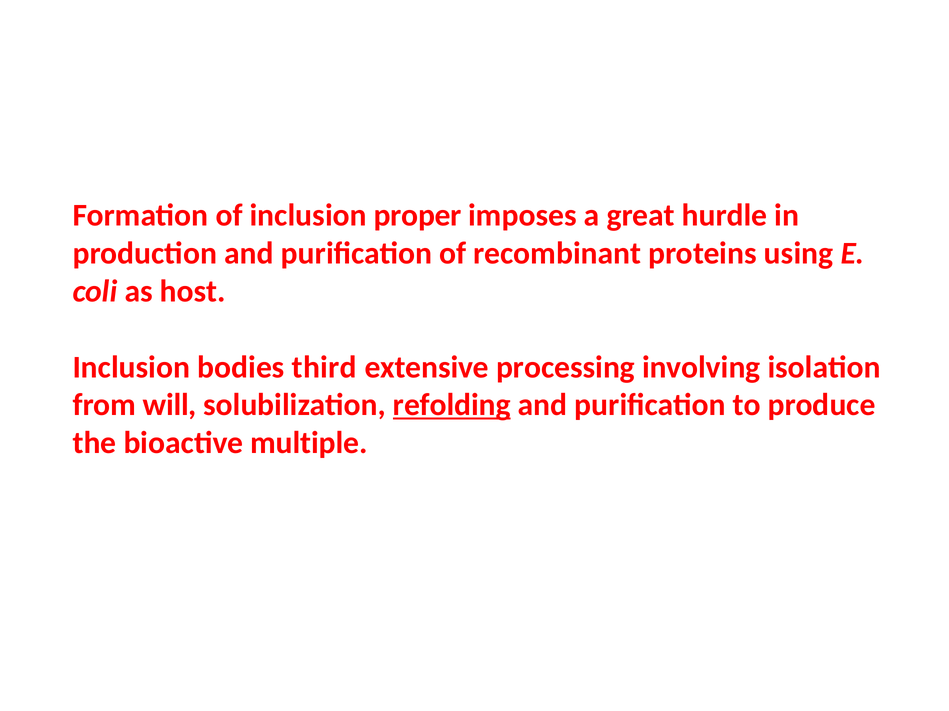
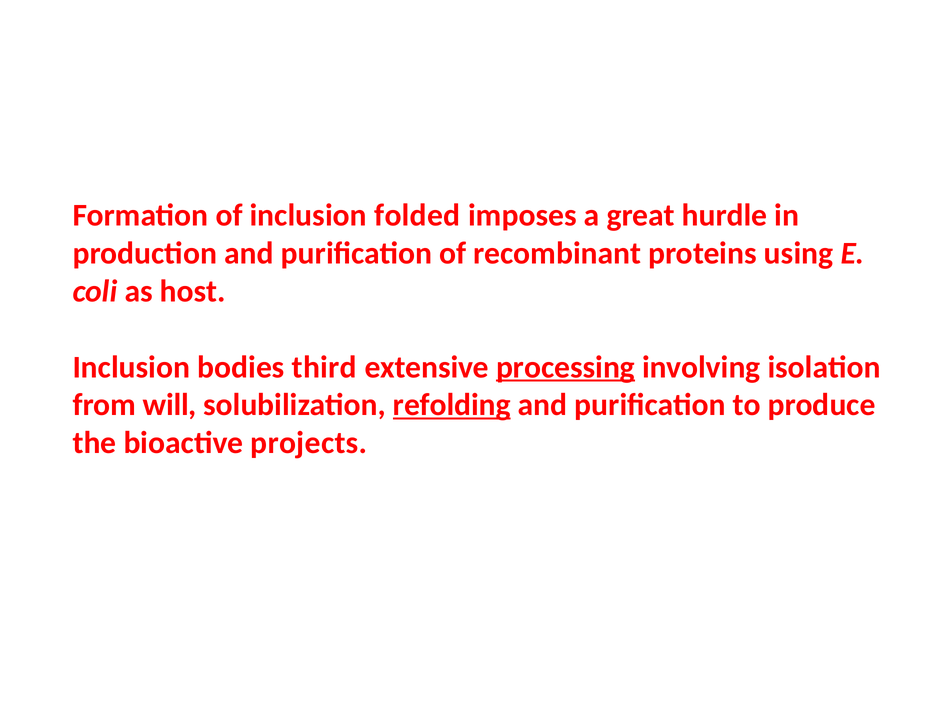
proper: proper -> folded (417, 216)
processing underline: none -> present (565, 367)
multiple: multiple -> projects (309, 443)
